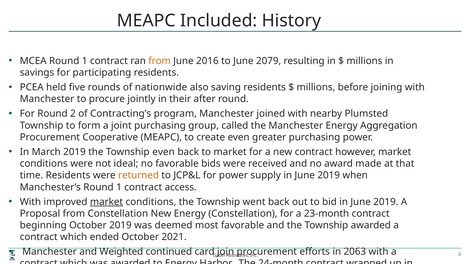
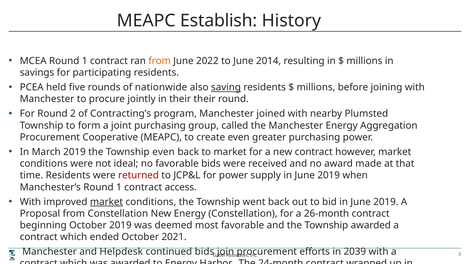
Included: Included -> Establish (219, 21)
2016: 2016 -> 2022 (207, 61)
2079: 2079 -> 2014 (269, 61)
saving underline: none -> present (226, 87)
their after: after -> their (205, 99)
returned colour: orange -> red (139, 176)
23-month: 23-month -> 26-month (327, 214)
Weighted: Weighted -> Helpdesk (121, 252)
continued card: card -> bids (204, 252)
2063: 2063 -> 2039 (355, 252)
